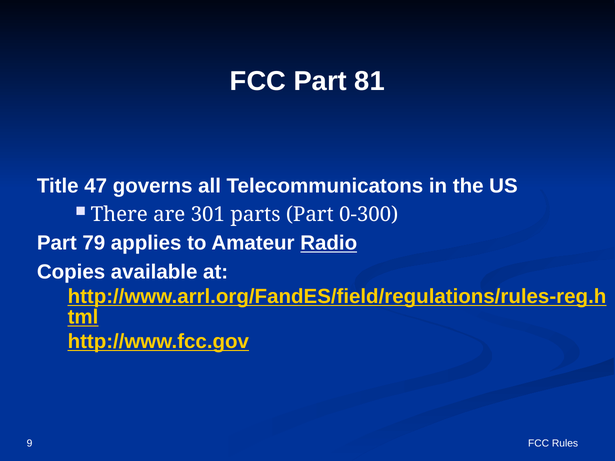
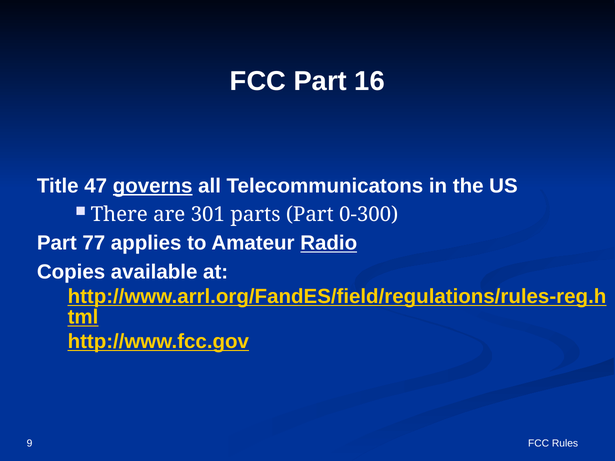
81: 81 -> 16 (370, 81)
governs underline: none -> present (153, 186)
79: 79 -> 77 (94, 243)
